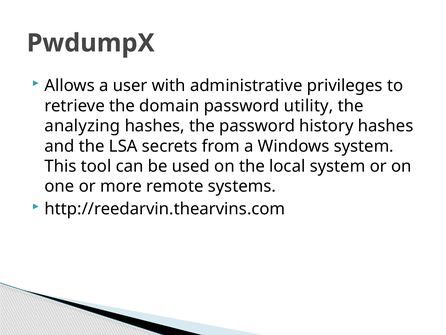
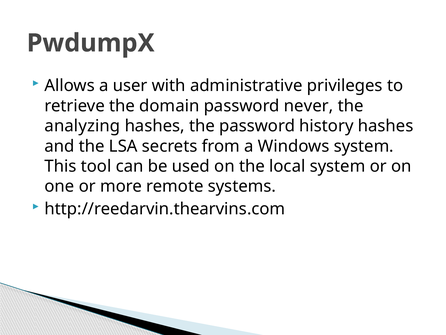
utility: utility -> never (309, 106)
